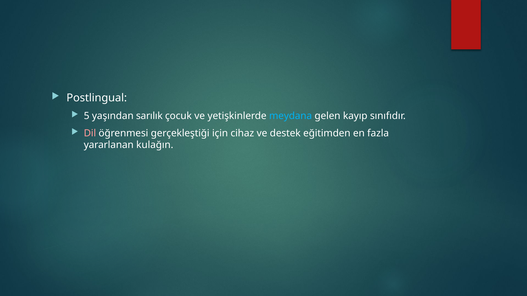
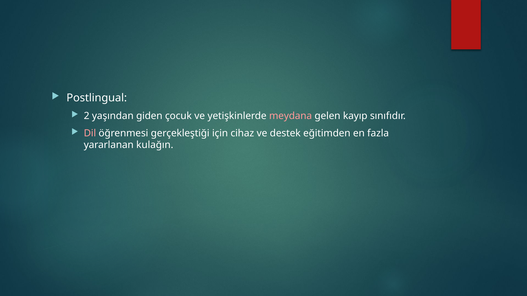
5: 5 -> 2 (87, 116)
sarılık: sarılık -> giden (149, 116)
meydana colour: light blue -> pink (291, 116)
